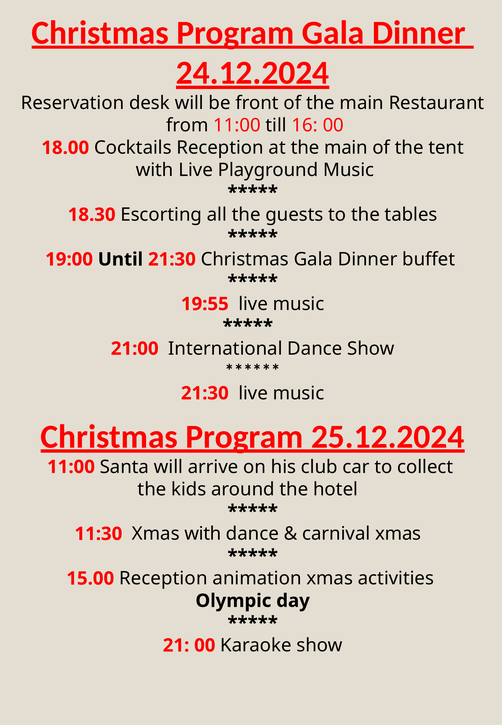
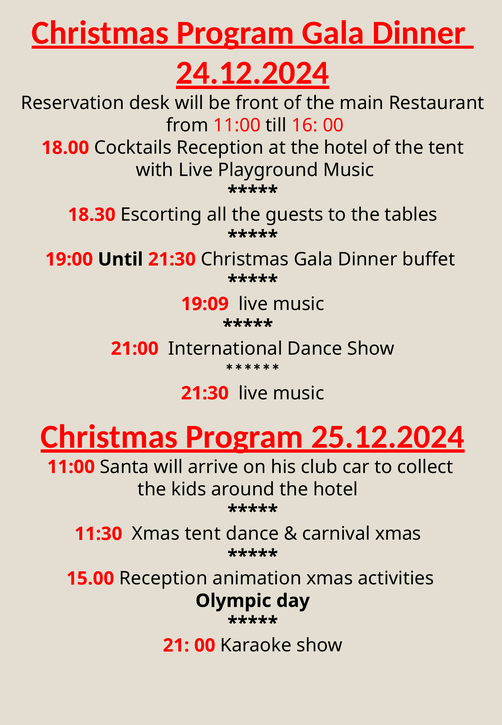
at the main: main -> hotel (346, 148)
19:55: 19:55 -> 19:09 (205, 304)
Xmas with: with -> tent (203, 534)
